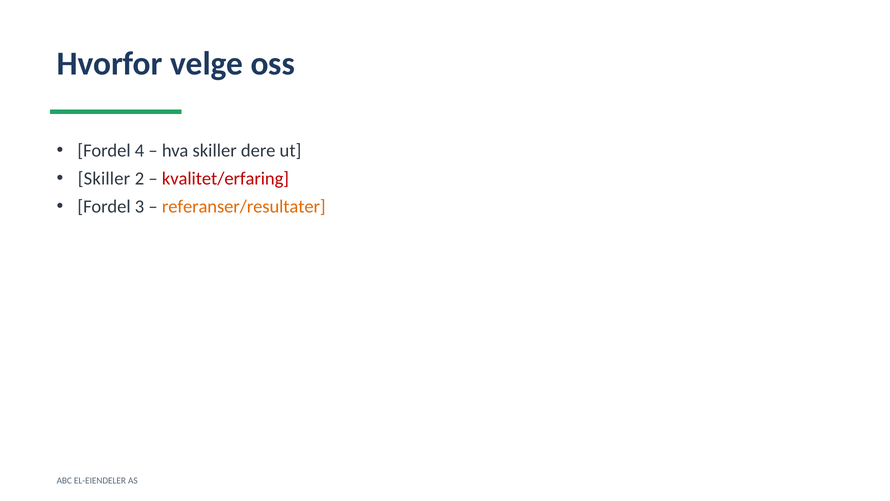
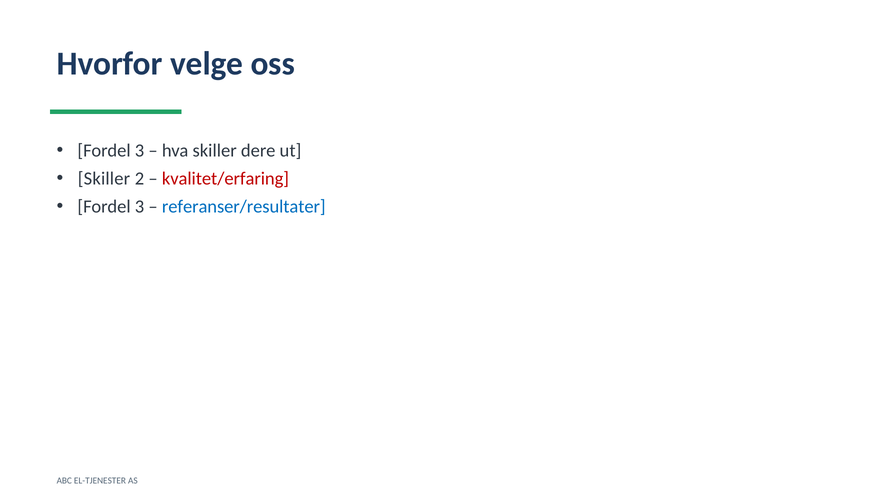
4: 4 -> 3 (140, 151)
referanser/resultater colour: orange -> blue (244, 206)
EL-EIENDELER: EL-EIENDELER -> EL-TJENESTER (100, 480)
